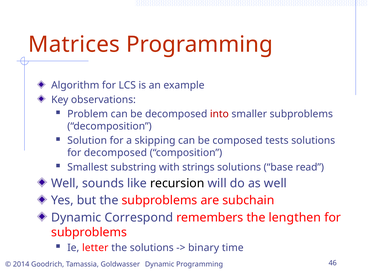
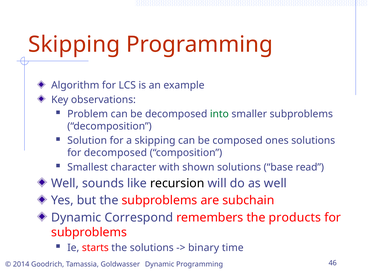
Matrices: Matrices -> Skipping (74, 45)
into colour: red -> green (219, 114)
tests: tests -> ones (277, 141)
substring: substring -> character (133, 167)
strings: strings -> shown (198, 167)
lengthen: lengthen -> products (295, 218)
letter: letter -> starts (95, 248)
